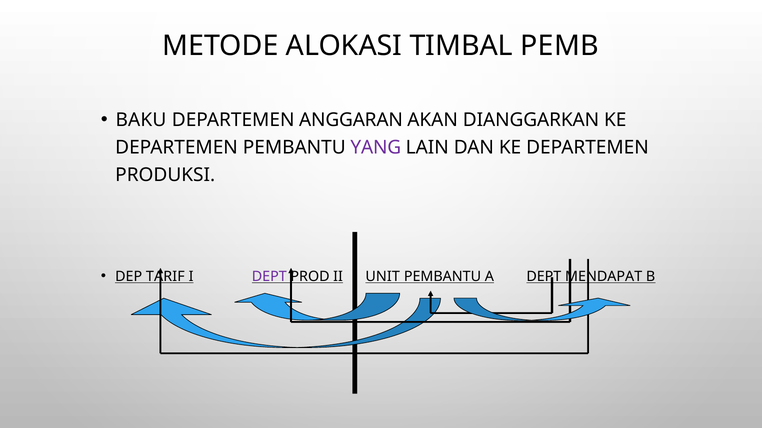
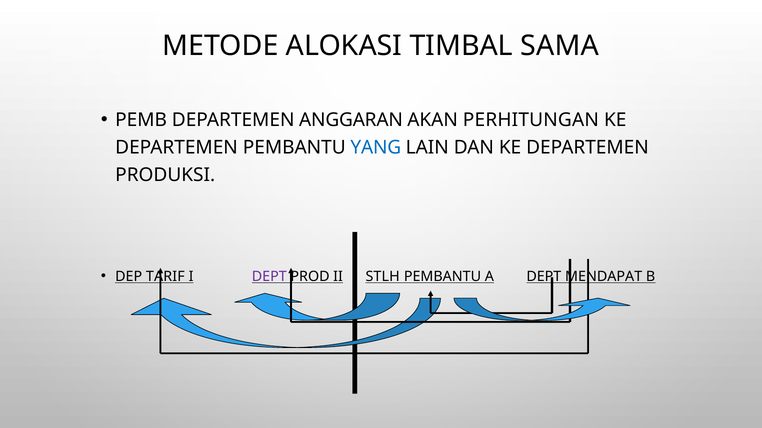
PEMB: PEMB -> SAMA (560, 46)
BAKU: BAKU -> PEMB (141, 120)
DIANGGARKAN: DIANGGARKAN -> PERHITUNGAN (531, 120)
YANG colour: purple -> blue (376, 148)
UNIT: UNIT -> STLH (383, 277)
